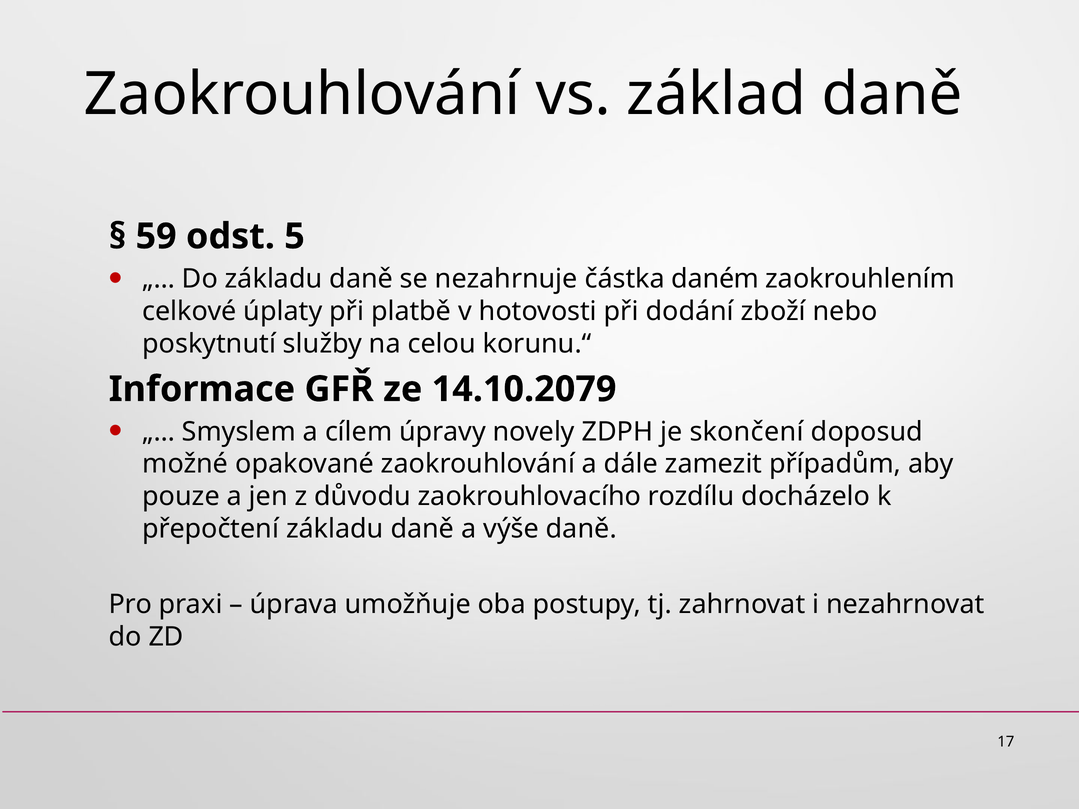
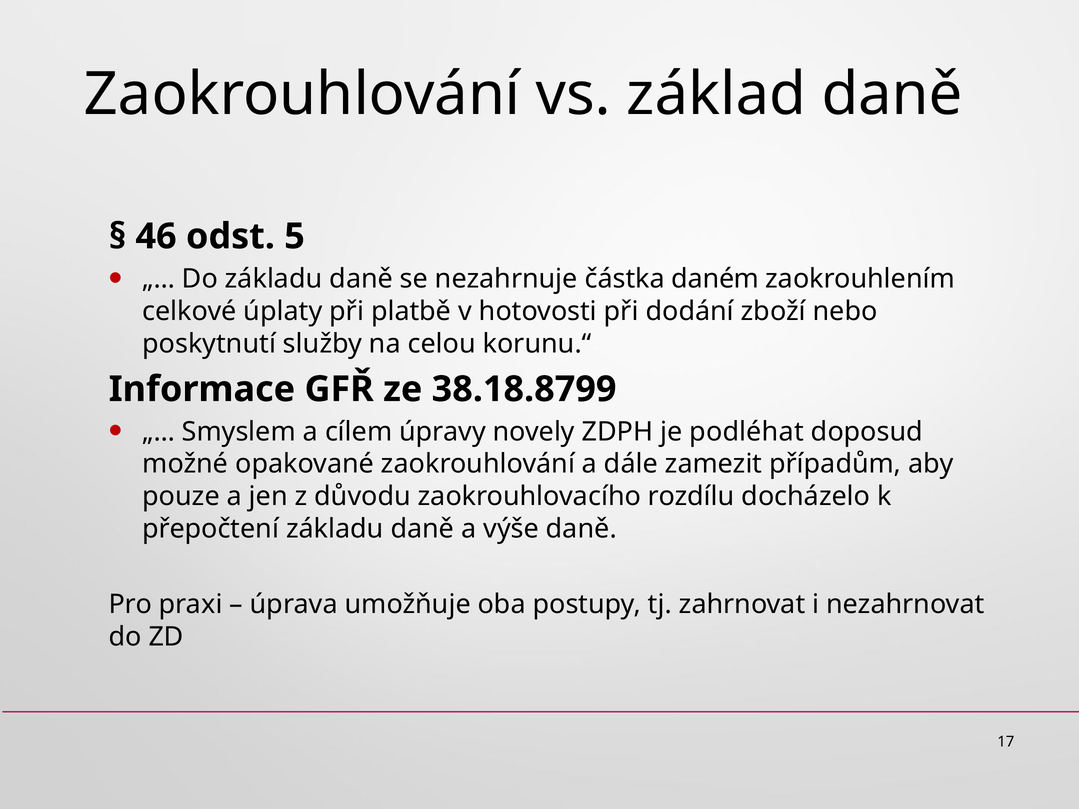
59: 59 -> 46 (156, 237)
14.10.2079: 14.10.2079 -> 38.18.8799 (524, 389)
skončení: skončení -> podléhat (747, 432)
